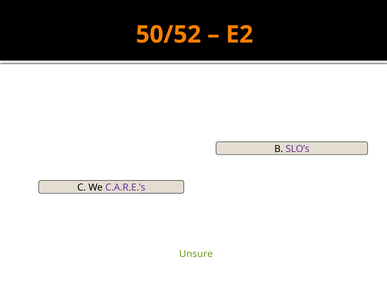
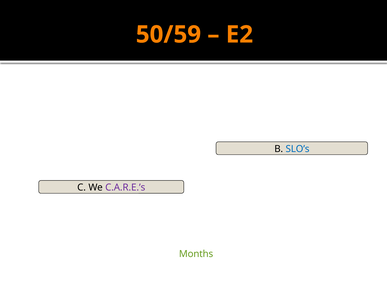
50/52: 50/52 -> 50/59 (168, 35)
SLO’s colour: purple -> blue (298, 149)
Unsure: Unsure -> Months (196, 254)
